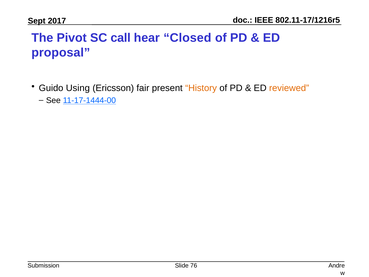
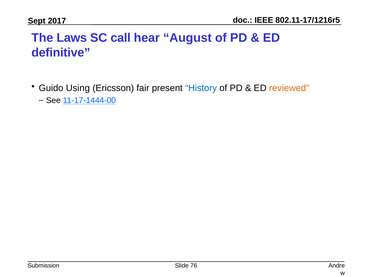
Pivot: Pivot -> Laws (72, 38)
Closed: Closed -> August (187, 38)
proposal: proposal -> definitive (61, 53)
History colour: orange -> blue (201, 88)
